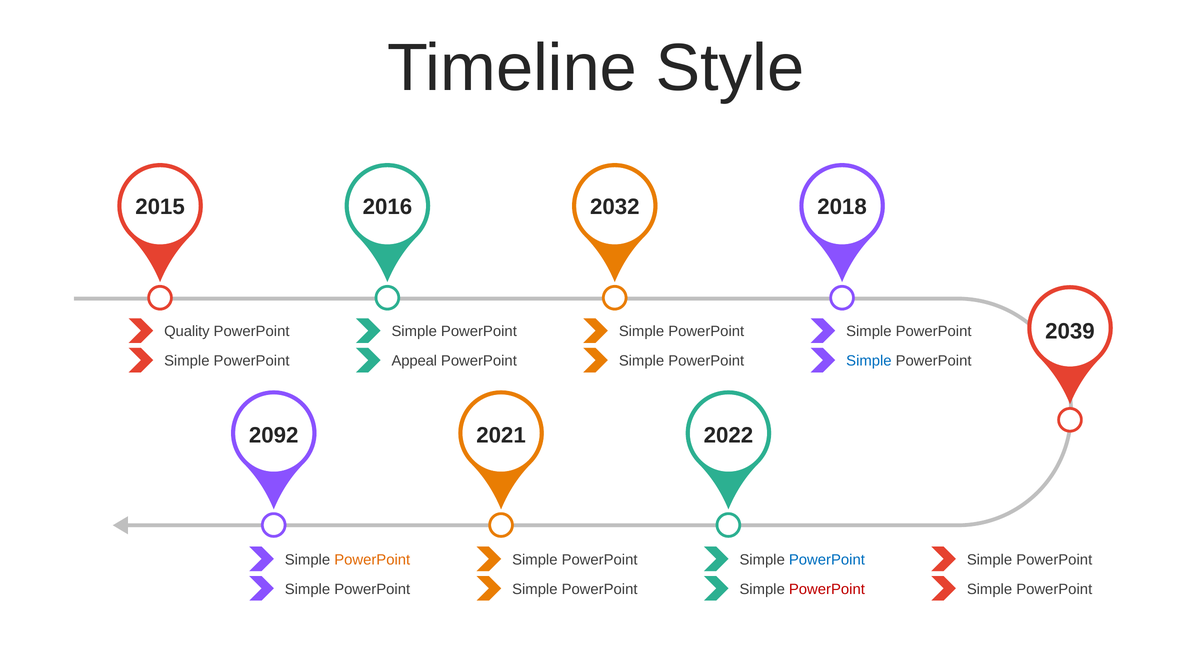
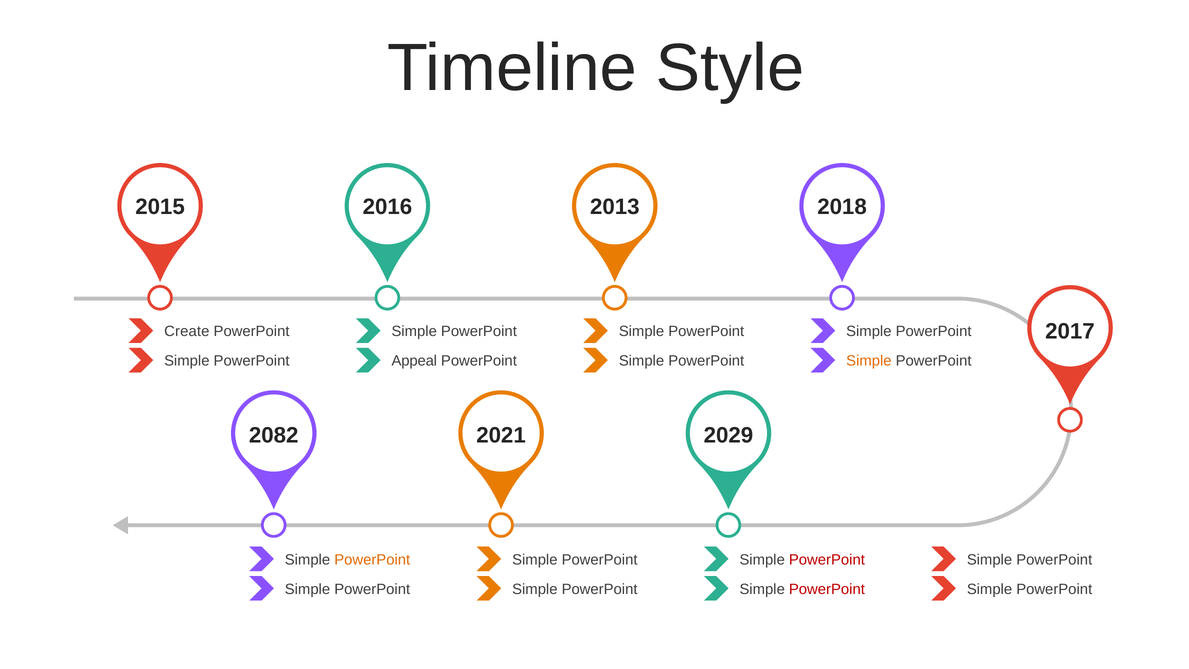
2032: 2032 -> 2013 (615, 207)
2039: 2039 -> 2017 (1070, 331)
Quality: Quality -> Create (187, 331)
Simple colour: blue -> orange (869, 361)
2092: 2092 -> 2082 (274, 435)
2022: 2022 -> 2029 (728, 435)
PowerPoint colour: blue -> red (827, 559)
